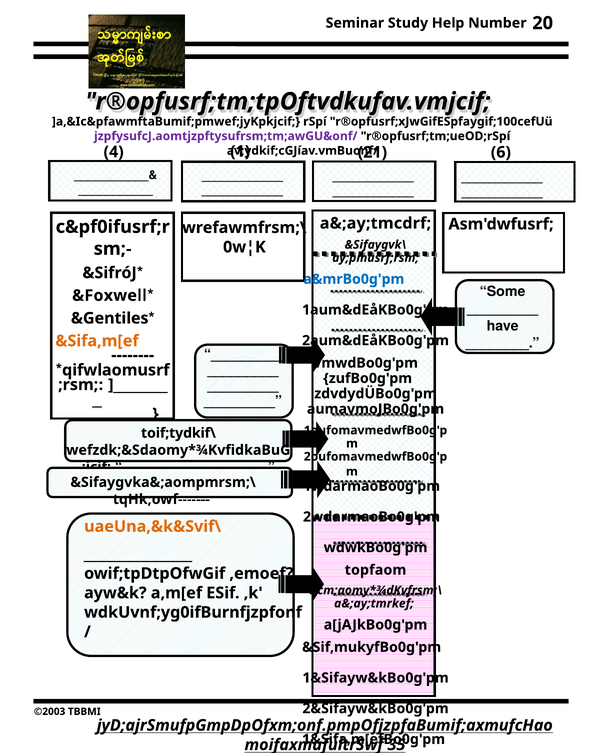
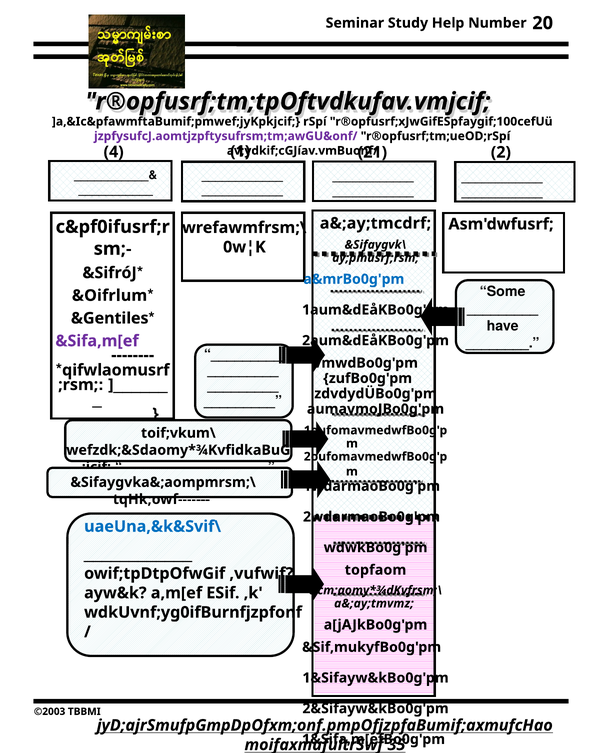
6: 6 -> 2 (501, 152)
&Foxwell: &Foxwell -> &Oifrlum (110, 296)
&Sifa,m[ef colour: orange -> purple (97, 341)
toif;tydkif\: toif;tydkif\ -> toif;vkum\ (178, 433)
uaeUna,&k&Svif\ colour: orange -> blue (153, 526)
,emoef: ,emoef -> ,vufwif (261, 573)
a&;ay;tmrkef: a&;ay;tmrkef -> a&;ay;tmvmz (374, 603)
